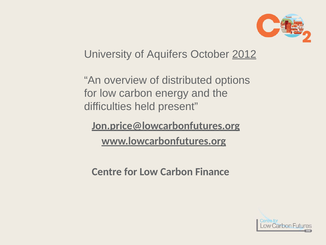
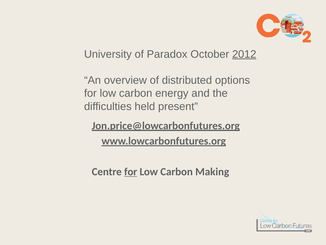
Aquifers: Aquifers -> Paradox (167, 54)
for underline: none -> present (131, 171)
Finance: Finance -> Making (212, 171)
